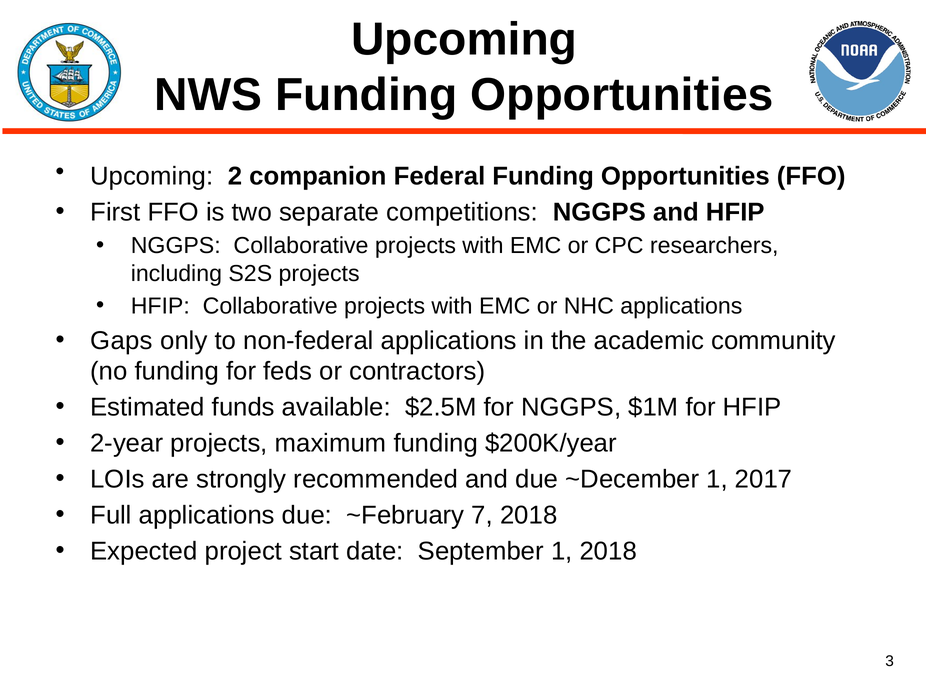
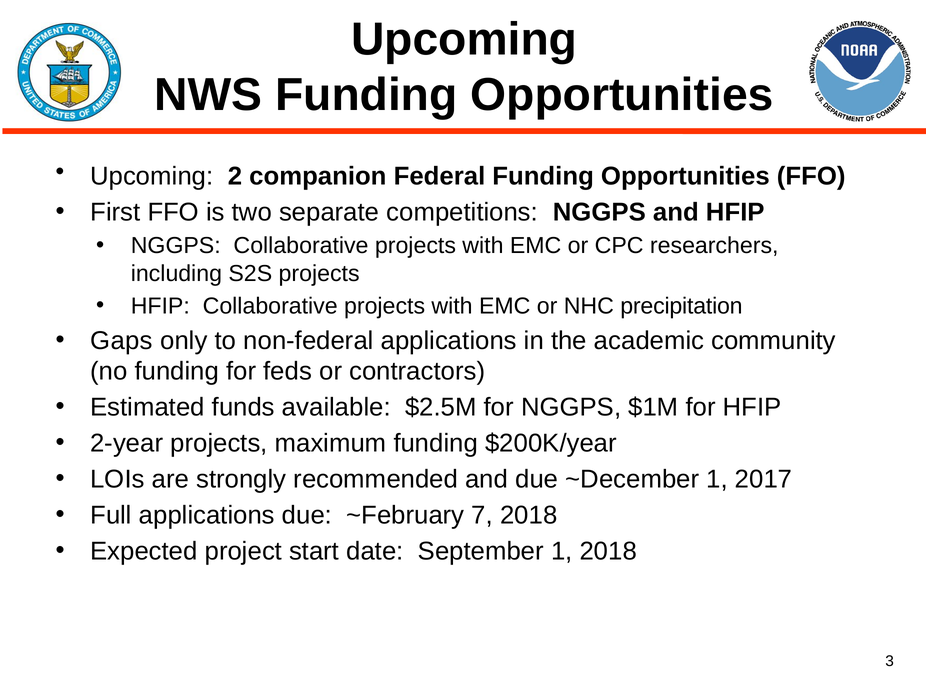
NHC applications: applications -> precipitation (681, 306)
